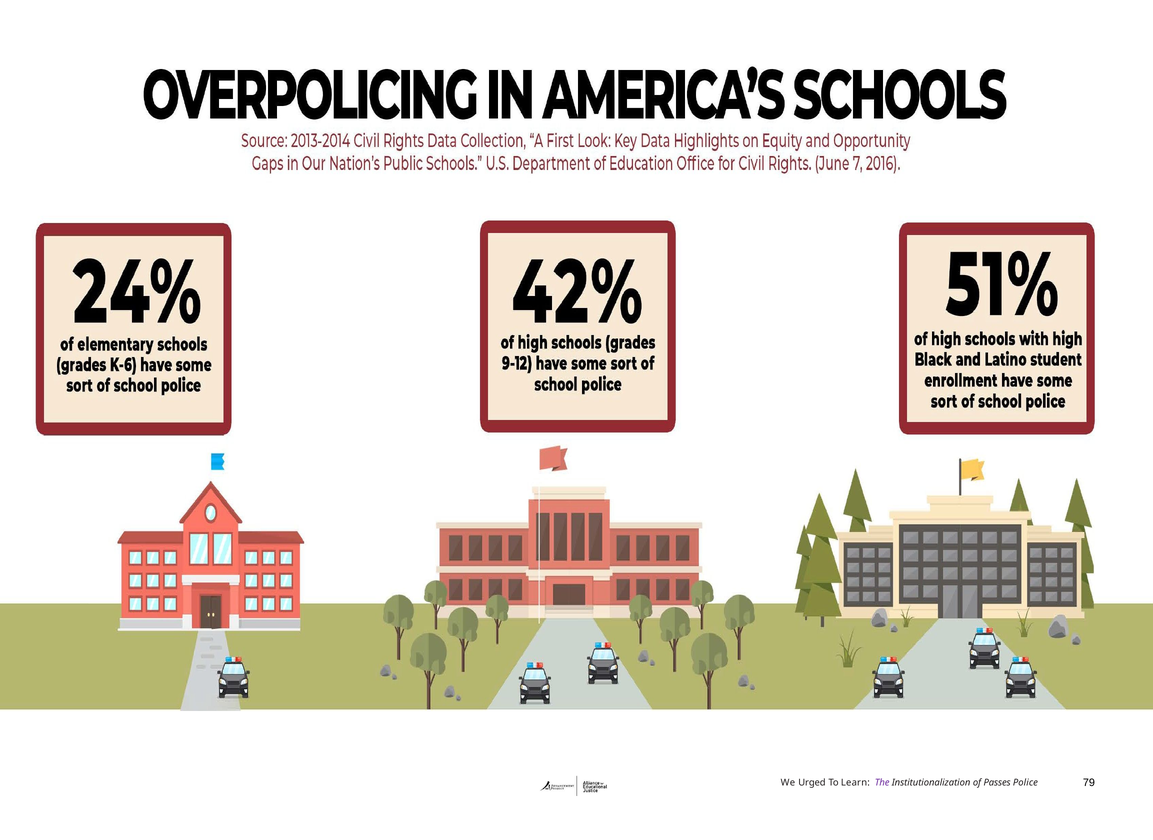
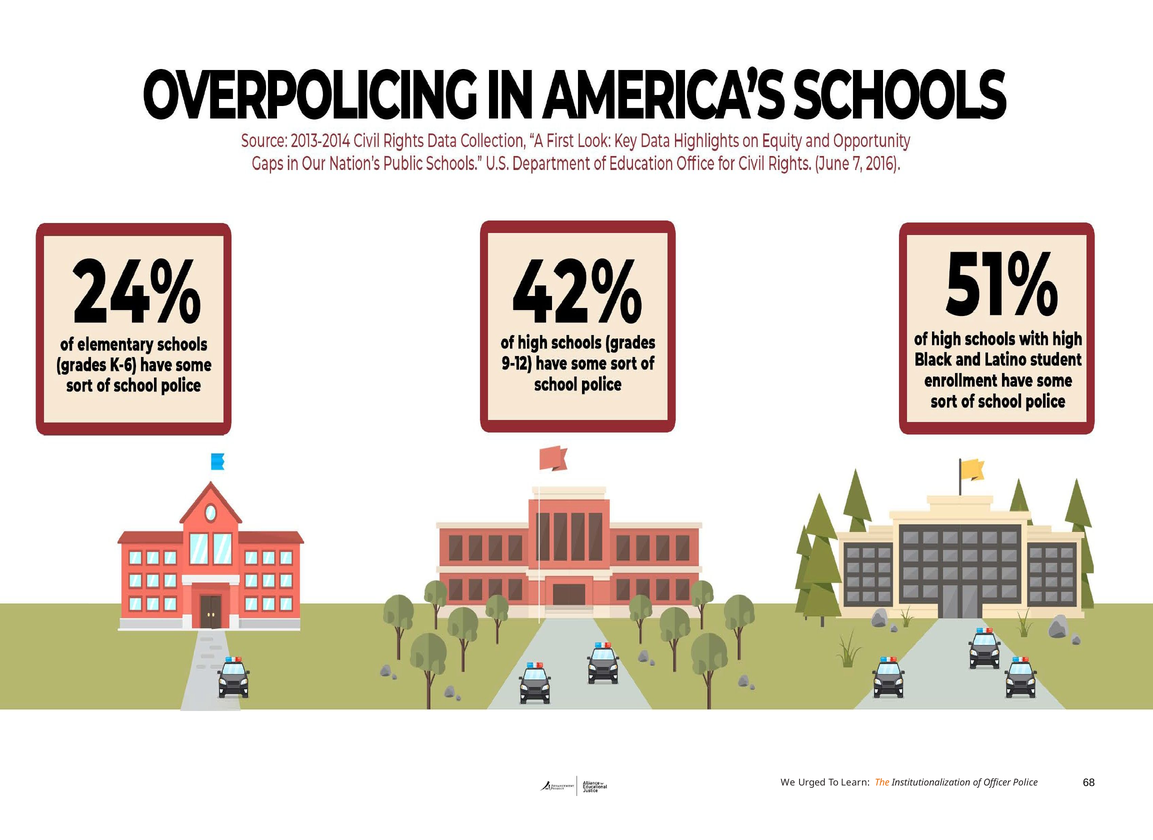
The colour: purple -> orange (882, 783)
Passes: Passes -> Officer (997, 783)
79: 79 -> 68 (1089, 783)
